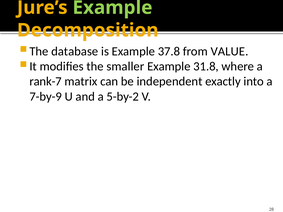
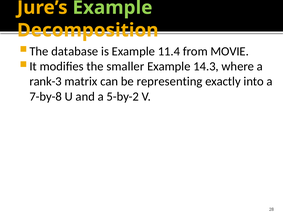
37.8: 37.8 -> 11.4 (169, 51)
VALUE: VALUE -> MOVIE (230, 51)
31.8: 31.8 -> 14.3 (206, 66)
rank-7: rank-7 -> rank-3 (46, 82)
independent: independent -> representing (170, 82)
7-by-9: 7-by-9 -> 7-by-8 (46, 97)
